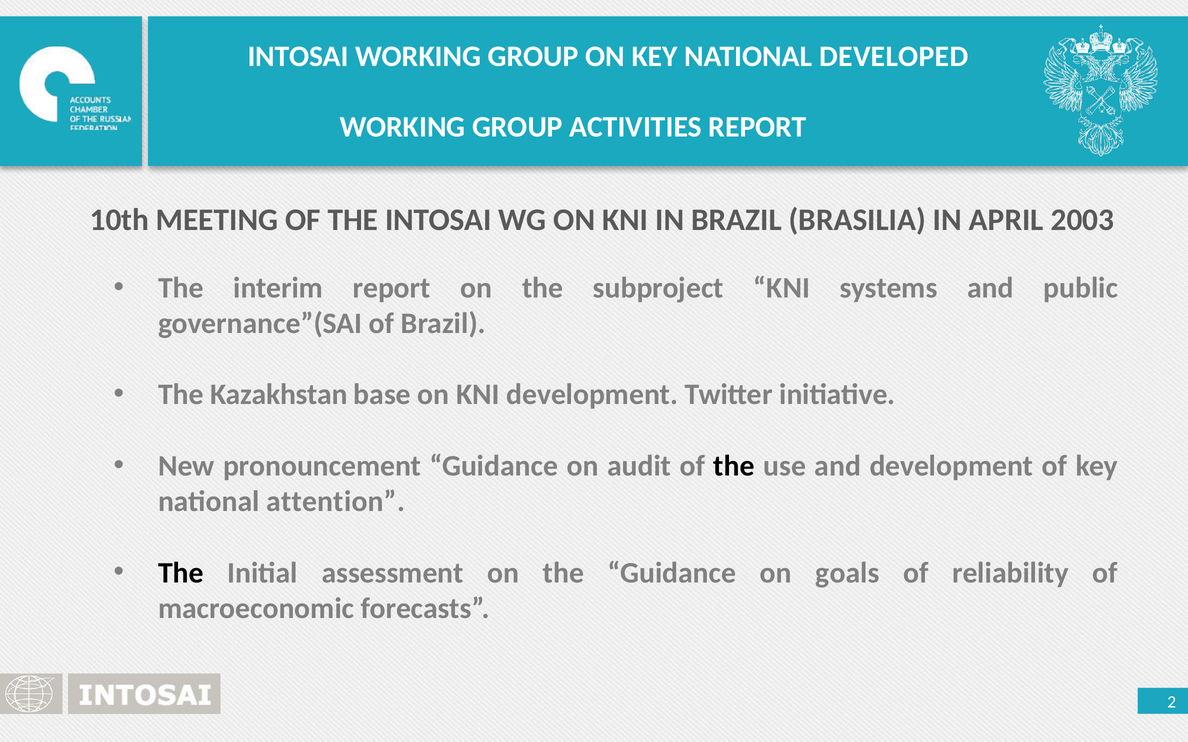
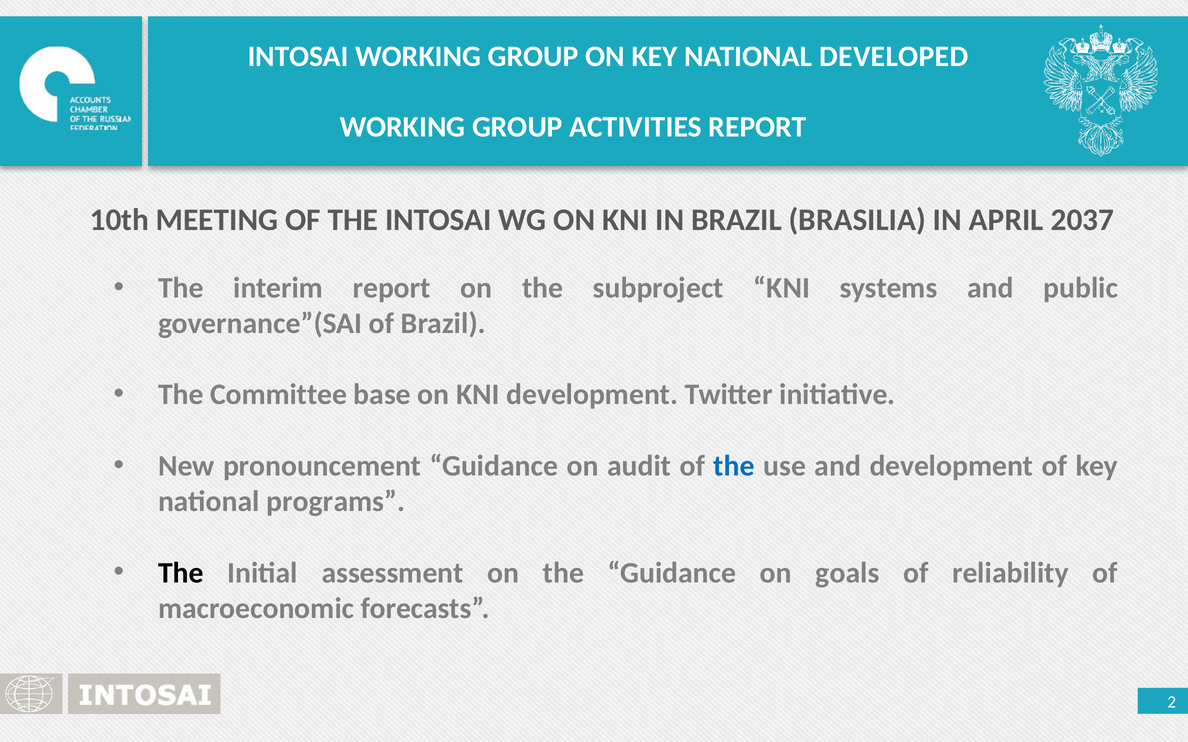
2003: 2003 -> 2037 (1082, 220)
Kazakhstan: Kazakhstan -> Committee (279, 395)
the colour: black -> blue (734, 466)
attention: attention -> programs (336, 502)
